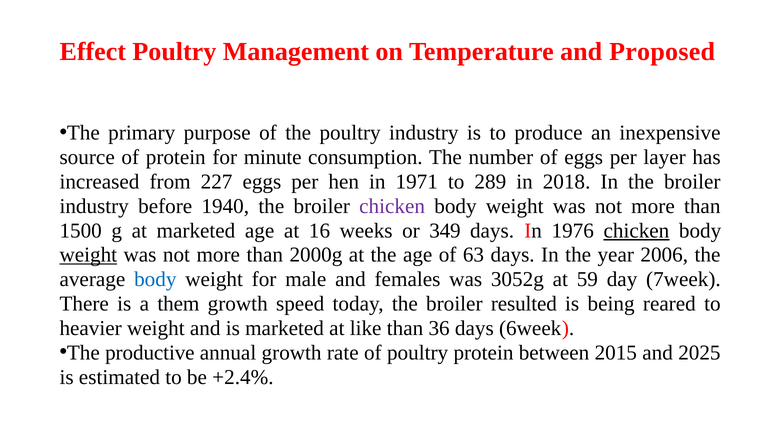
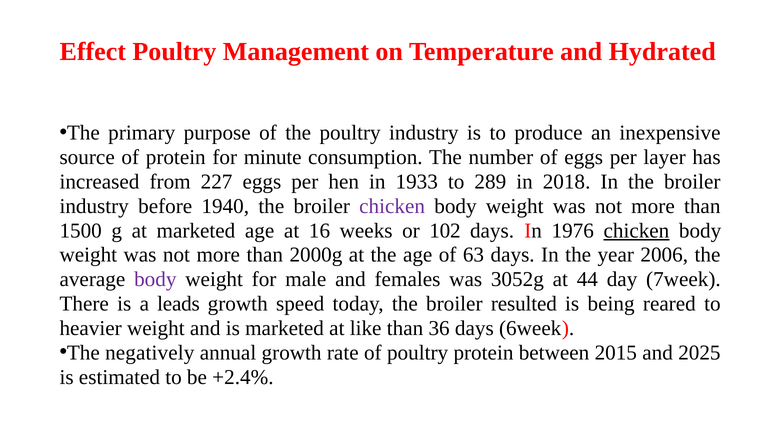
Proposed: Proposed -> Hydrated (662, 52)
1971: 1971 -> 1933 (417, 182)
349: 349 -> 102 (445, 231)
weight underline: present -> none (88, 255)
body colour: blue -> purple (155, 280)
59: 59 -> 44 (587, 280)
them: them -> leads (178, 304)
productive: productive -> negatively (150, 353)
